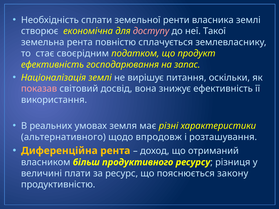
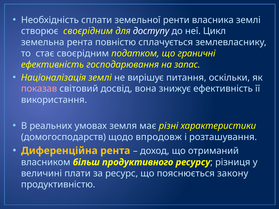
створює економічна: економічна -> своєрідним (88, 31)
доступу colour: pink -> white (151, 31)
Такої: Такої -> Цикл (214, 31)
продукт: продукт -> граничні (197, 53)
альтернативного: альтернативного -> домогосподарств (63, 137)
